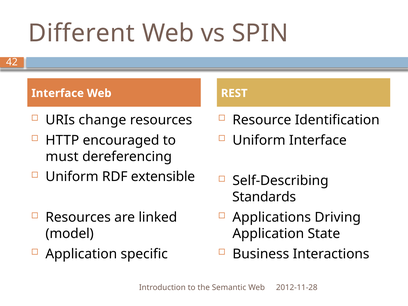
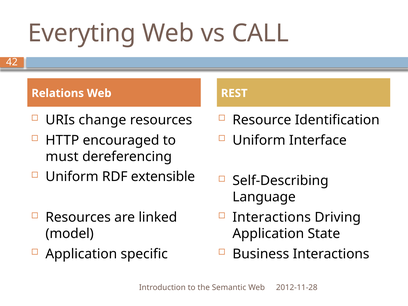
Different: Different -> Everyting (82, 33)
SPIN: SPIN -> CALL (260, 33)
Interface: Interface -> Relations (58, 93)
Standards: Standards -> Language (264, 197)
Applications: Applications -> Interactions (272, 217)
